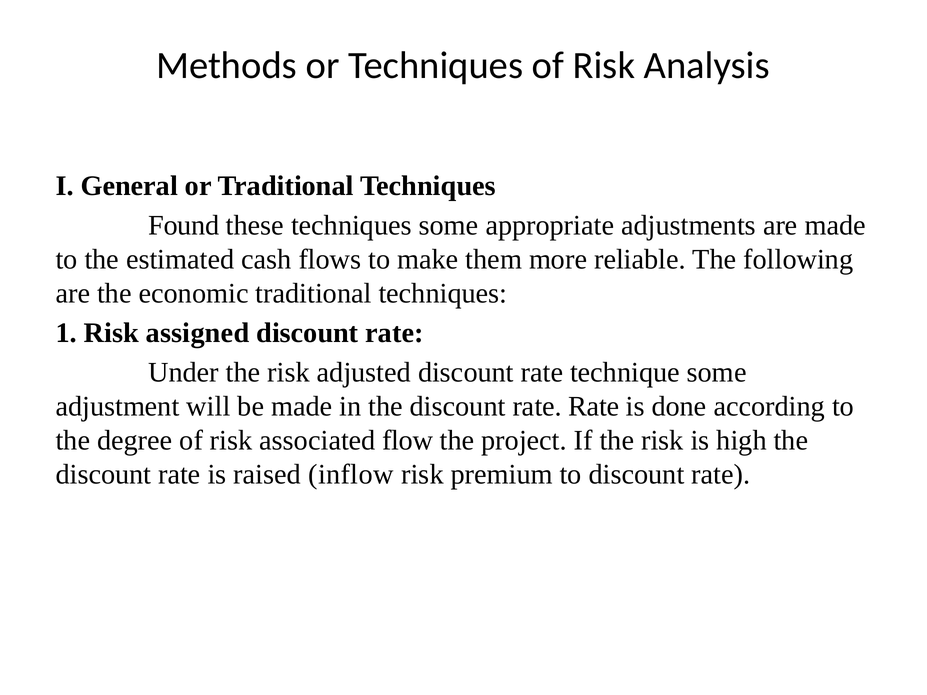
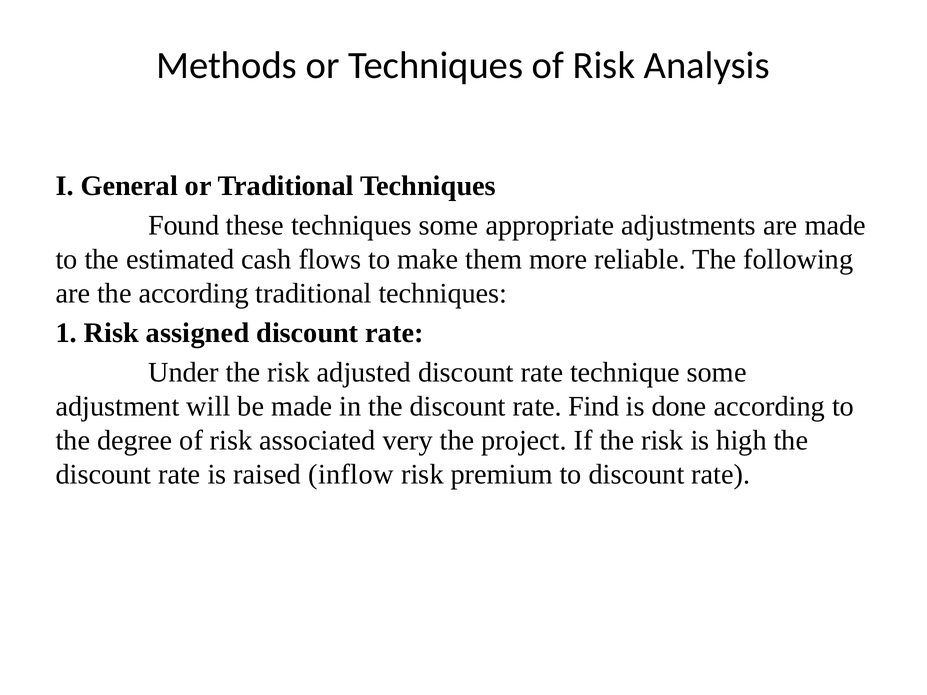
the economic: economic -> according (194, 293)
rate Rate: Rate -> Find (594, 407)
flow: flow -> very (408, 441)
